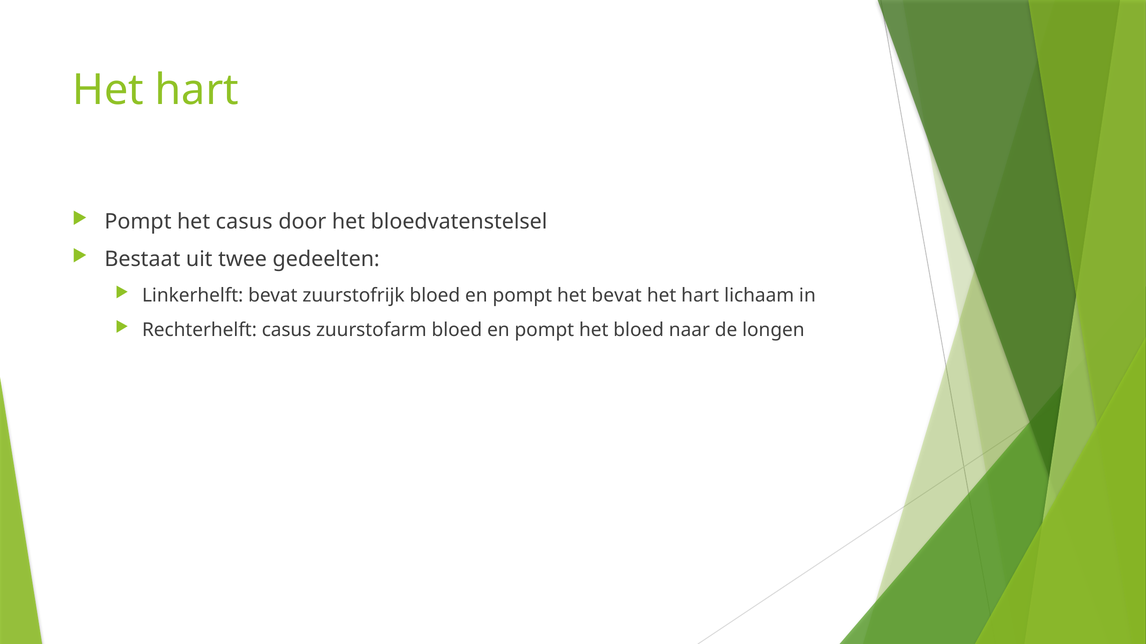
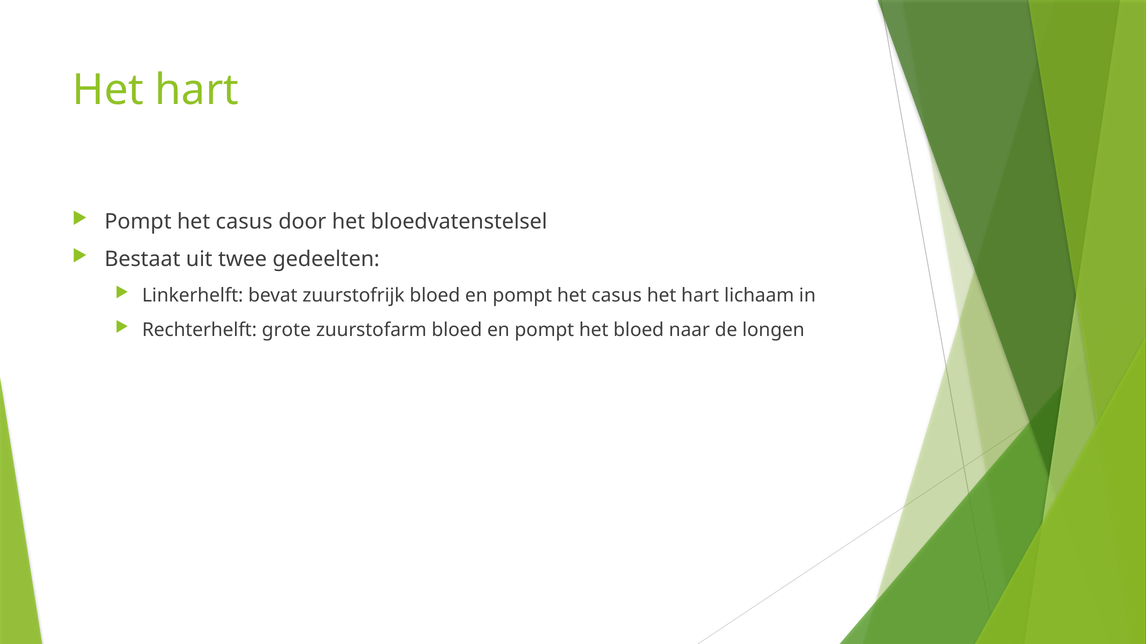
en pompt het bevat: bevat -> casus (617, 296)
Rechterhelft casus: casus -> grote (286, 330)
